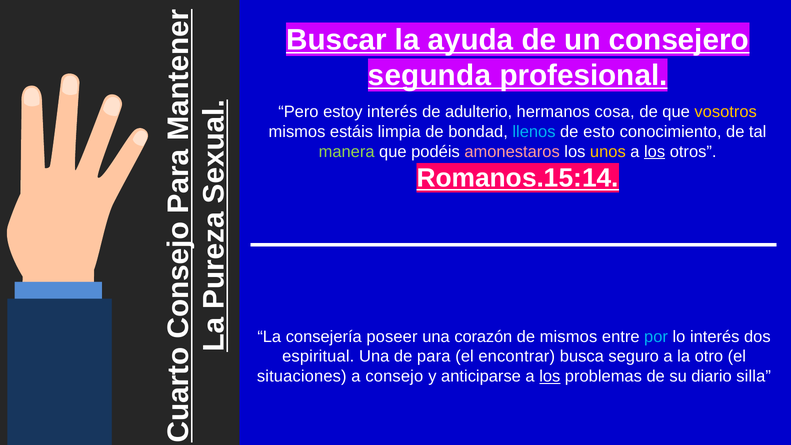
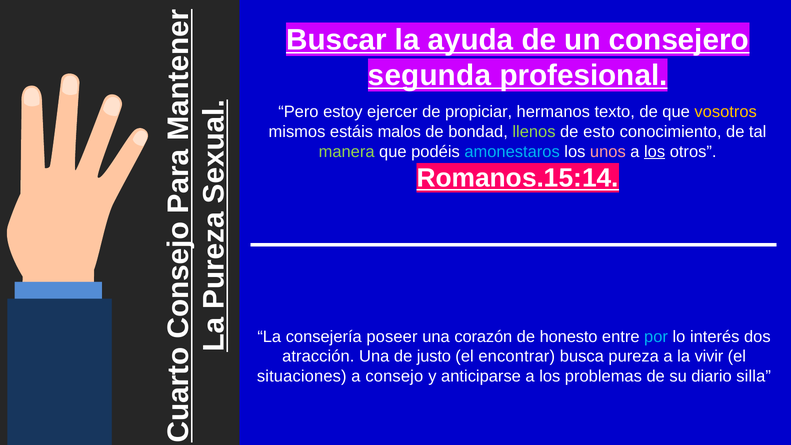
estoy interés: interés -> ejercer (392, 112)
adulterio: adulterio -> propiciar (479, 112)
cosa: cosa -> texto (615, 112)
limpia: limpia -> malos (399, 132)
llenos colour: light blue -> light green (534, 132)
amonestaros colour: pink -> light blue (512, 152)
unos colour: yellow -> pink (608, 152)
de mismos: mismos -> honesto (569, 337)
espiritual: espiritual -> atracción (318, 356)
para: para -> justo (434, 356)
seguro: seguro -> pureza (634, 356)
otro: otro -> vivir (709, 356)
los underline: present -> none (550, 376)
